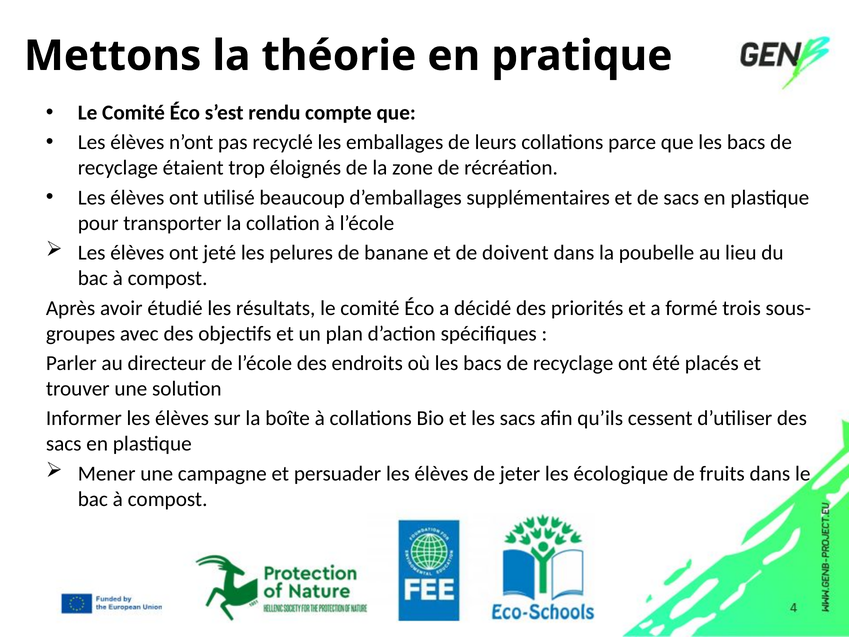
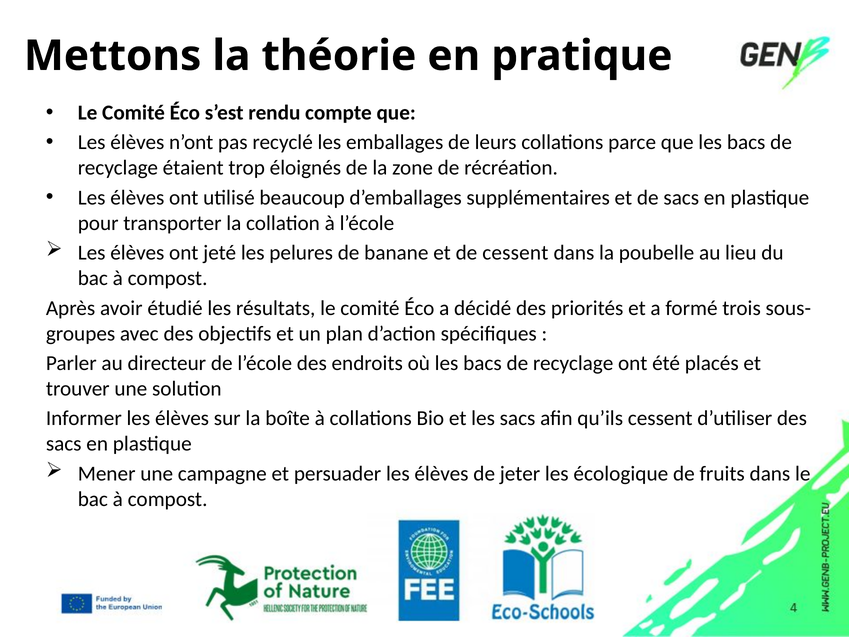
de doivent: doivent -> cessent (515, 253)
